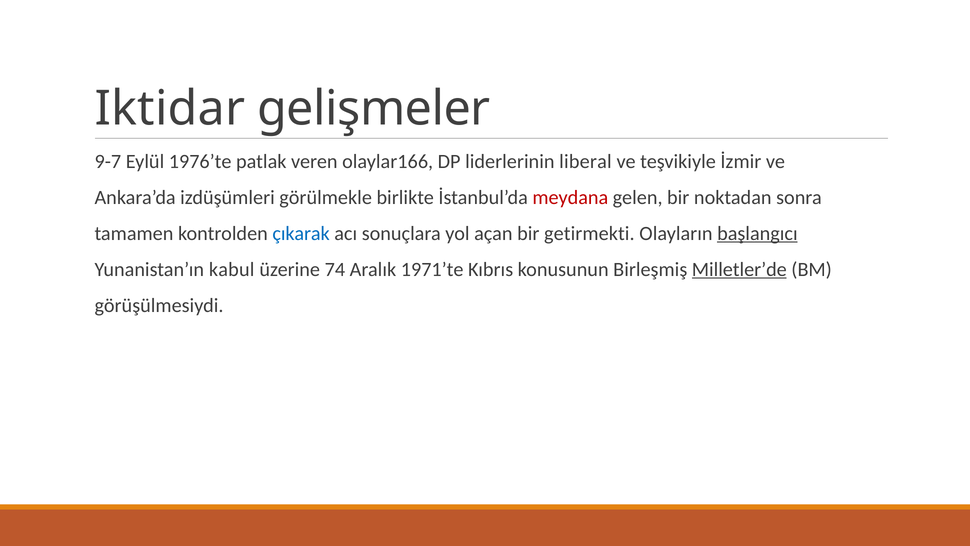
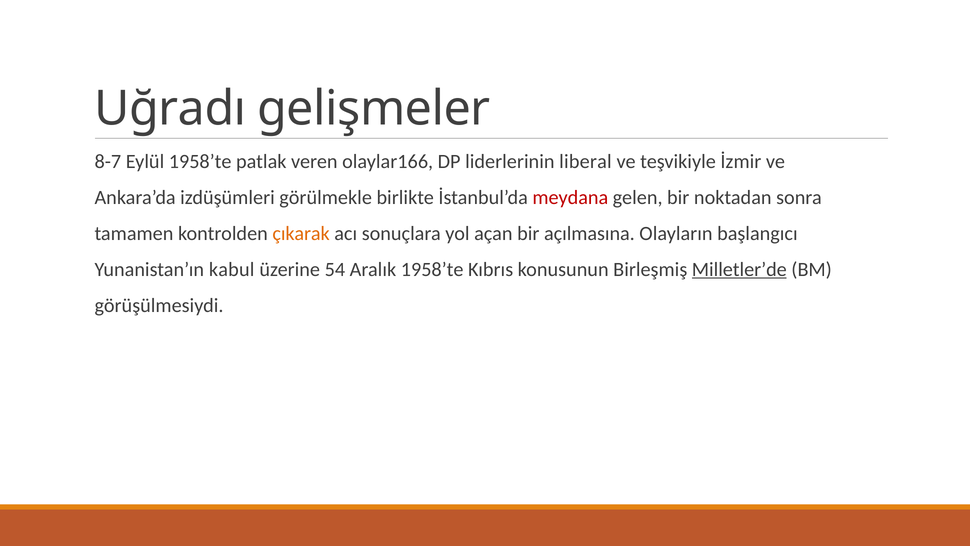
Iktidar: Iktidar -> Uğradı (170, 109)
9-7: 9-7 -> 8-7 (108, 161)
Eylül 1976’te: 1976’te -> 1958’te (200, 161)
çıkarak colour: blue -> orange (301, 233)
getirmekti: getirmekti -> açılmasına (589, 233)
başlangıcı underline: present -> none (757, 233)
74: 74 -> 54 (335, 269)
Aralık 1971’te: 1971’te -> 1958’te (432, 269)
